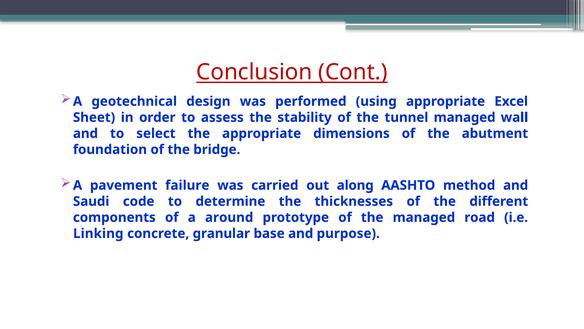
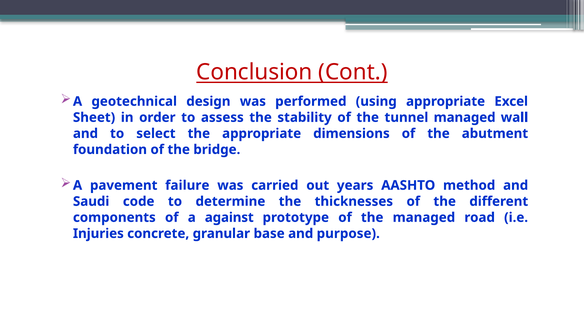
along: along -> years (355, 185)
around: around -> against (229, 217)
Linking: Linking -> Injuries (98, 233)
